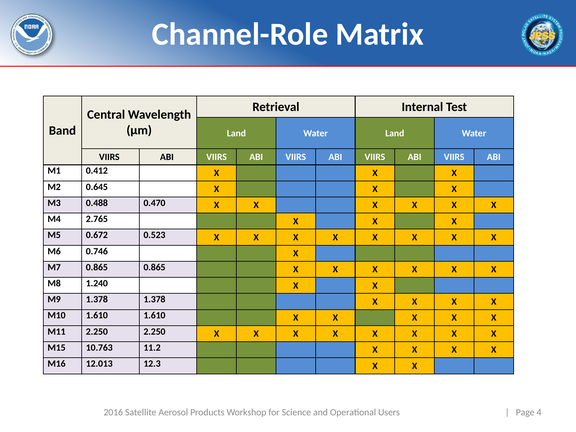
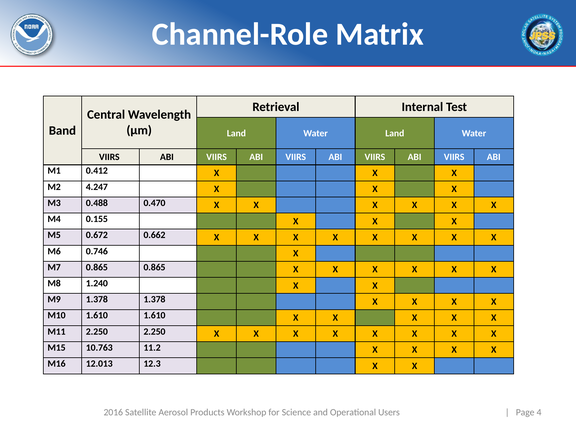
0.645: 0.645 -> 4.247 (97, 187)
2.765: 2.765 -> 0.155 (97, 219)
0.523: 0.523 -> 0.662 (154, 235)
